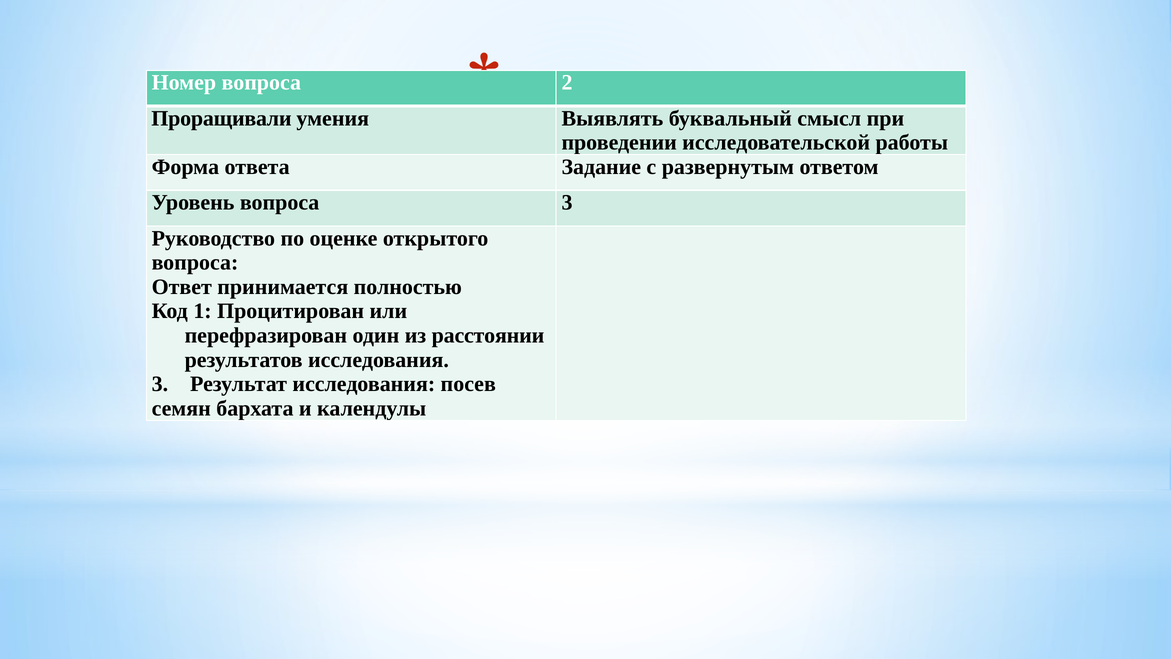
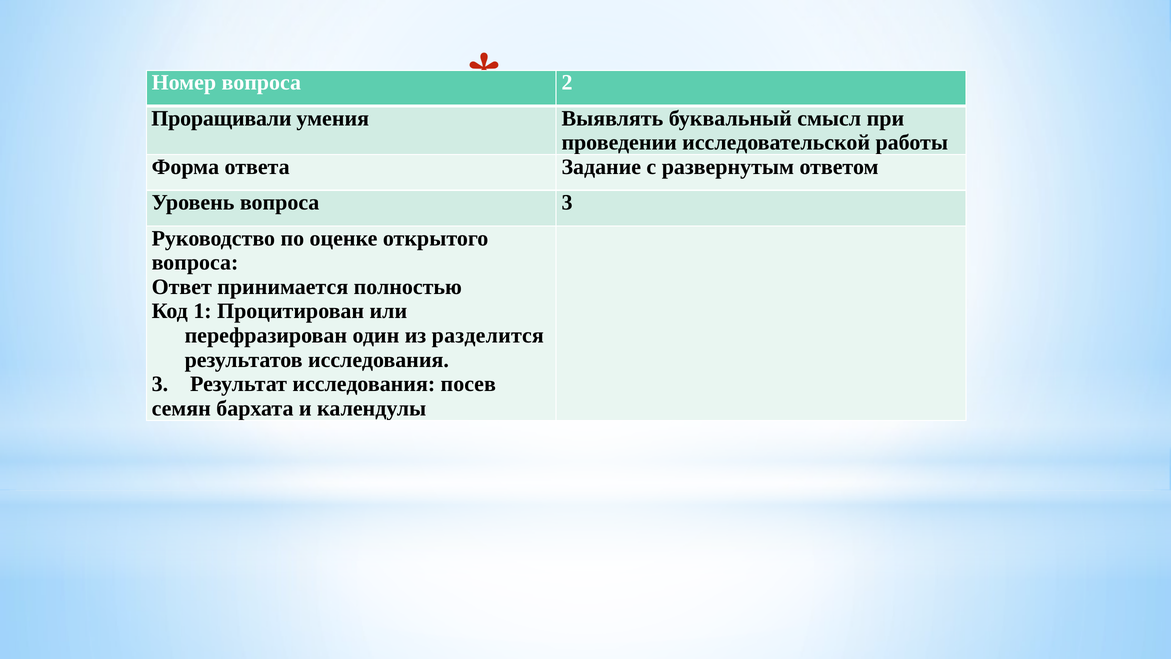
расстоянии: расстоянии -> разделится (488, 335)
